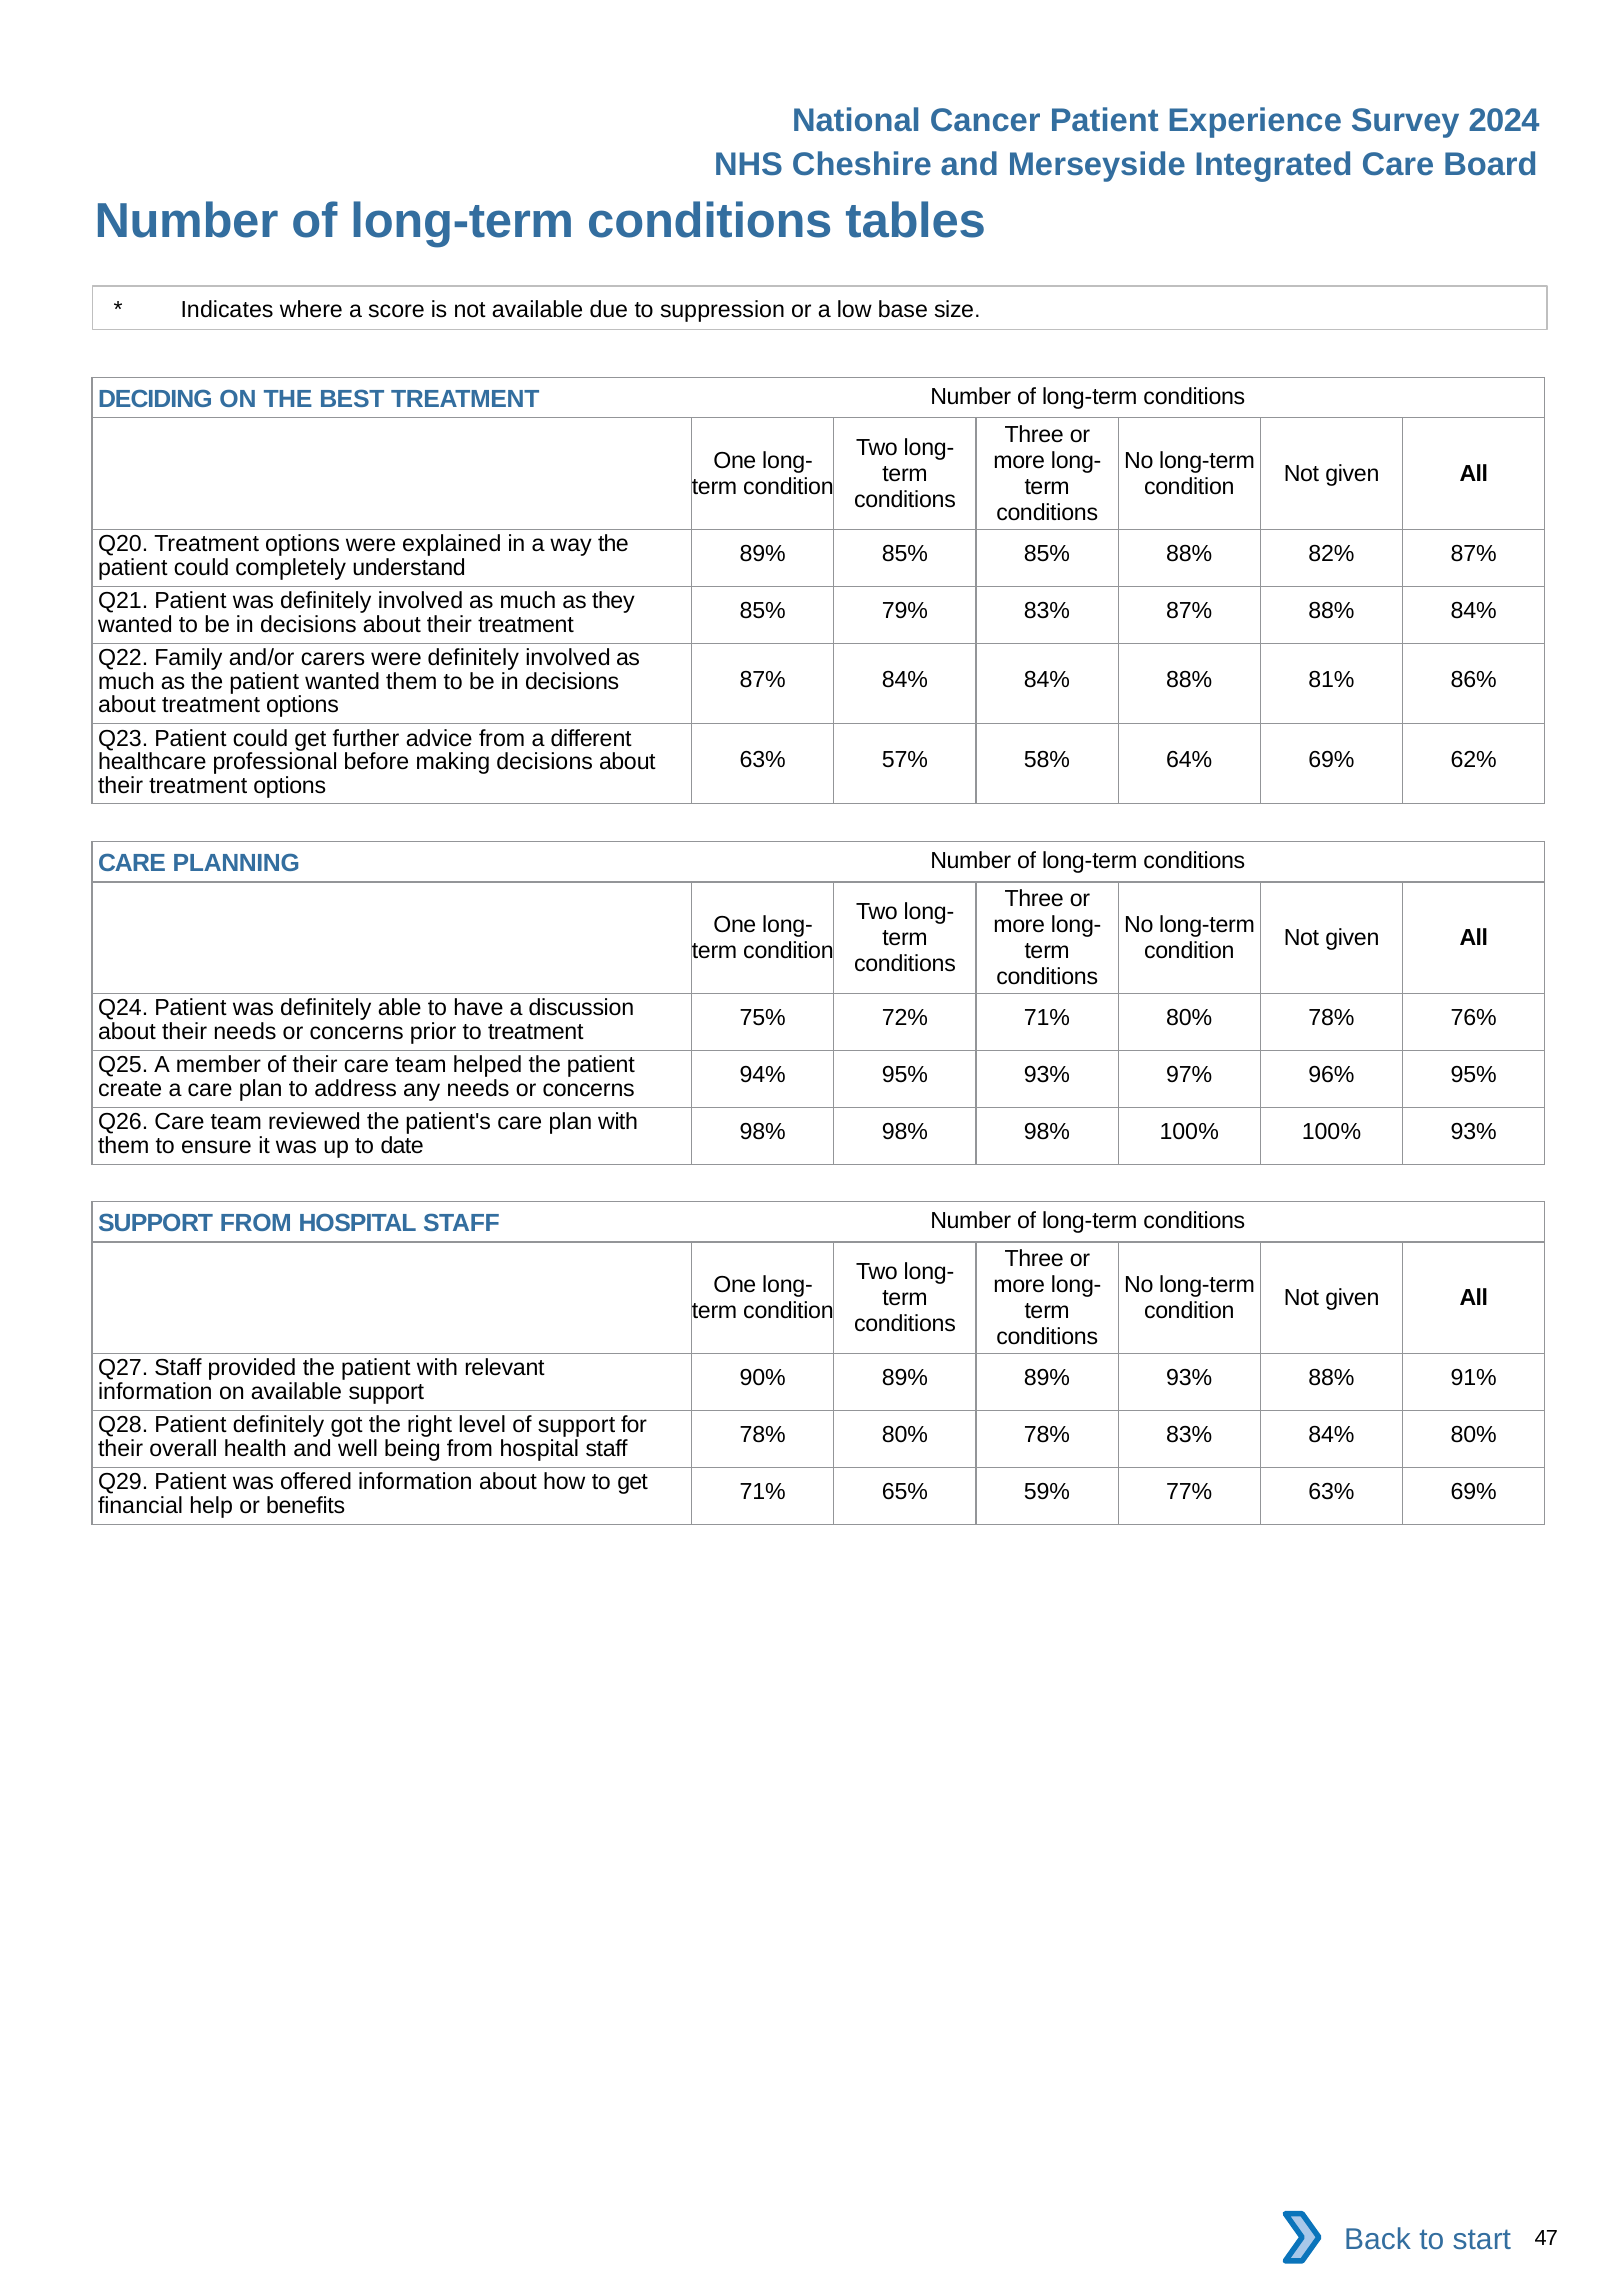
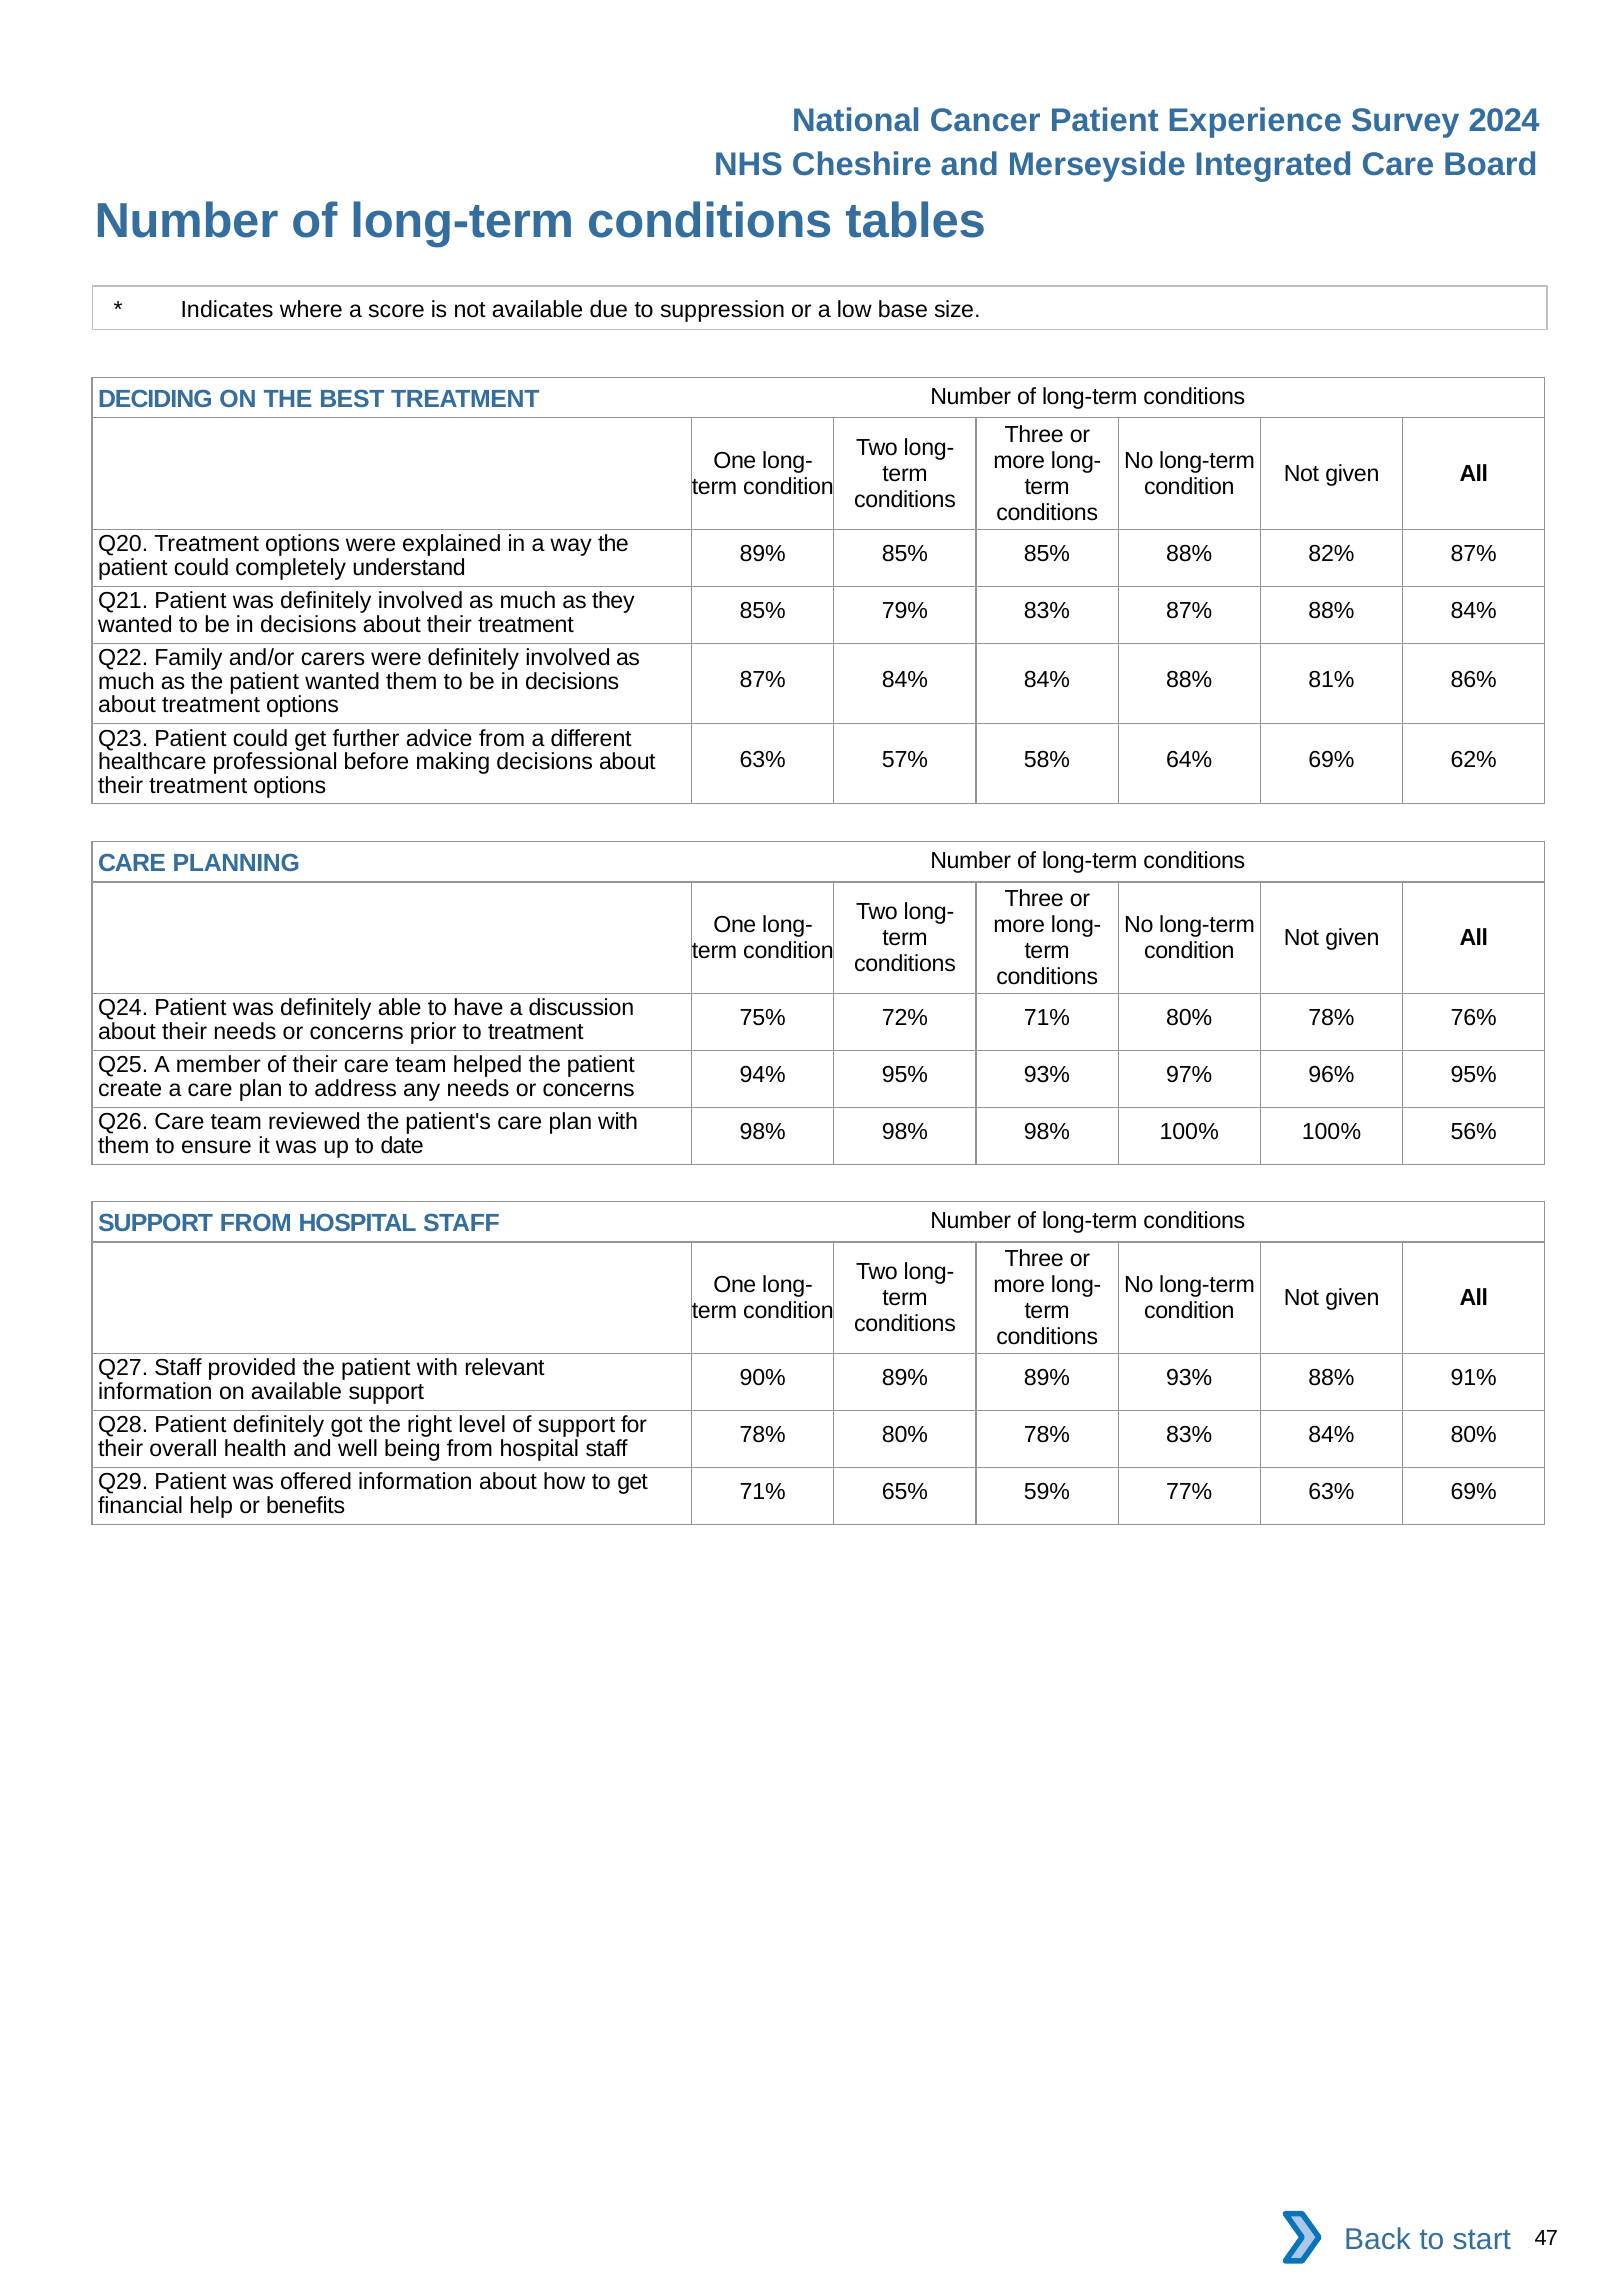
100% 93%: 93% -> 56% (1474, 1132)
